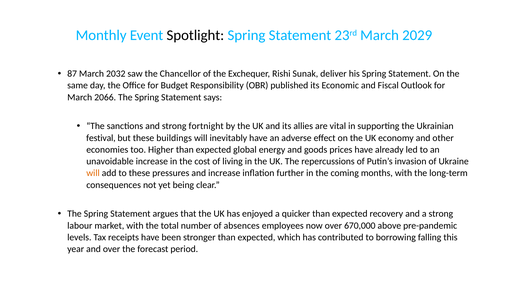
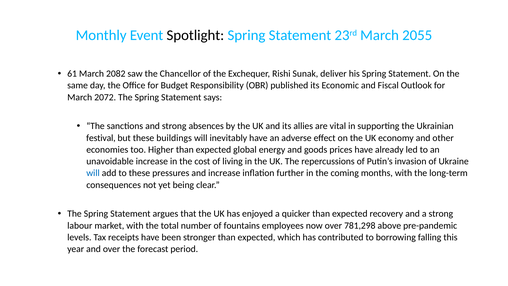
2029: 2029 -> 2055 (417, 35)
87: 87 -> 61 (72, 74)
2032: 2032 -> 2082 (116, 74)
2066: 2066 -> 2072 (105, 97)
fortnight: fortnight -> absences (206, 126)
will colour: orange -> blue (93, 173)
absences: absences -> fountains (242, 225)
670,000: 670,000 -> 781,298 (360, 225)
